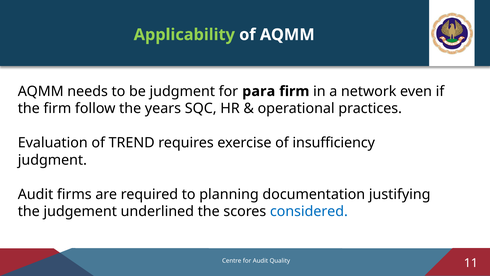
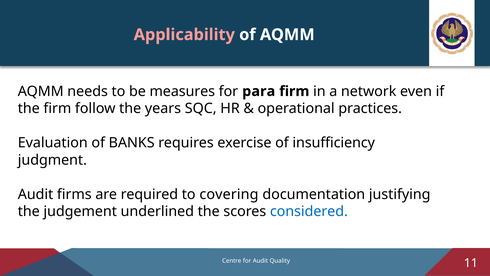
Applicability colour: light green -> pink (184, 35)
be judgment: judgment -> measures (182, 91)
TREND: TREND -> BANKS (132, 143)
planning: planning -> covering (229, 194)
